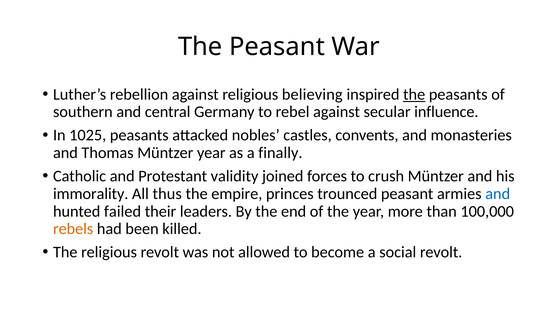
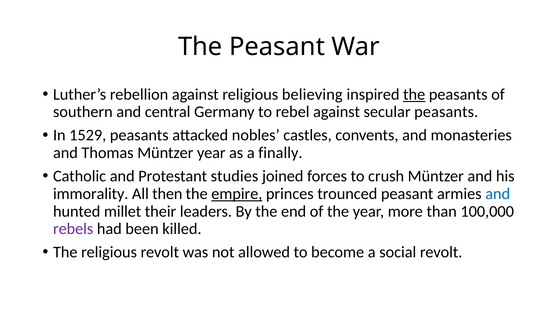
secular influence: influence -> peasants (446, 112)
1025: 1025 -> 1529 (88, 135)
validity: validity -> studies (235, 176)
thus: thus -> then (167, 194)
empire underline: none -> present (237, 194)
failed: failed -> millet (123, 211)
rebels colour: orange -> purple (73, 229)
